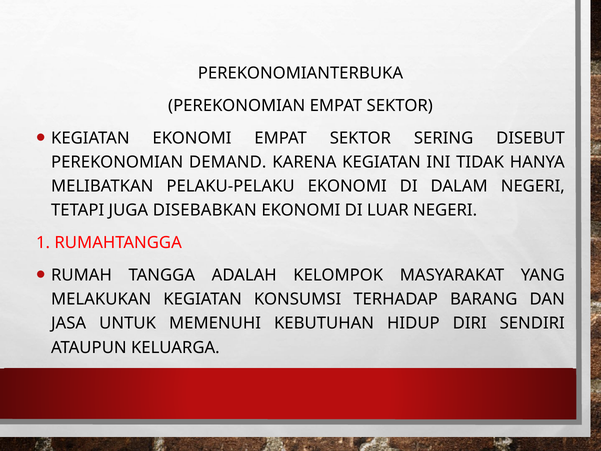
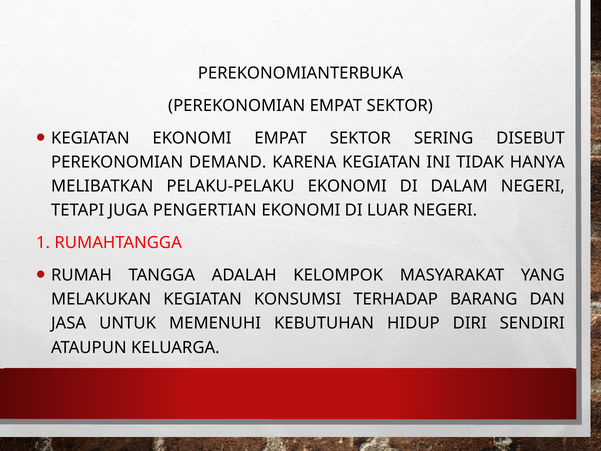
DISEBABKAN: DISEBABKAN -> PENGERTIAN (205, 210)
